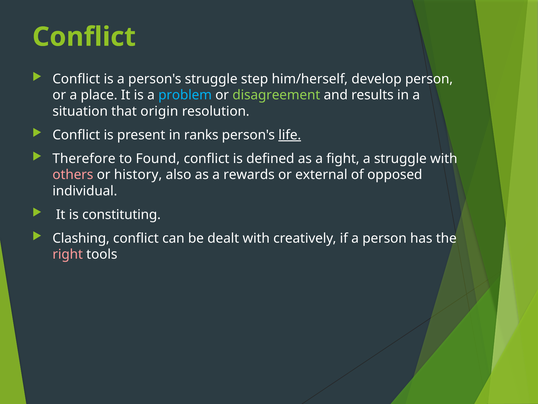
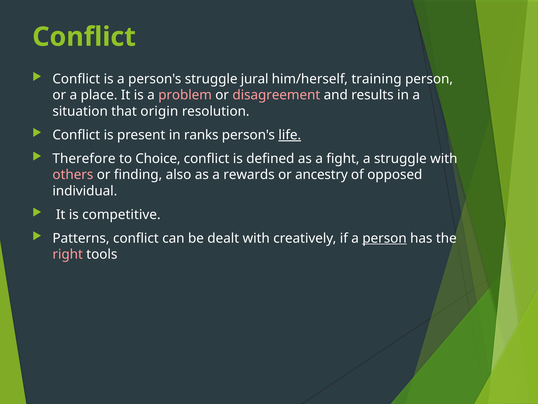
step: step -> jural (255, 79)
develop: develop -> training (377, 79)
problem colour: light blue -> pink (185, 95)
disagreement colour: light green -> pink (276, 95)
Found: Found -> Choice (158, 158)
history: history -> finding (138, 175)
external: external -> ancestry (321, 175)
constituting: constituting -> competitive (121, 214)
Clashing: Clashing -> Patterns (81, 238)
person underline: none -> present (385, 238)
